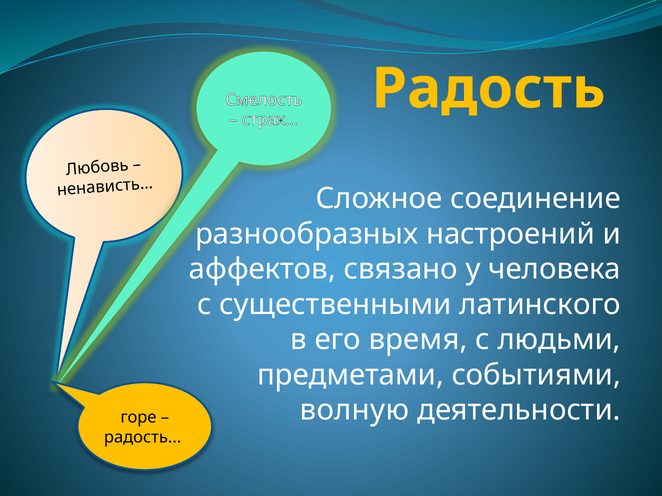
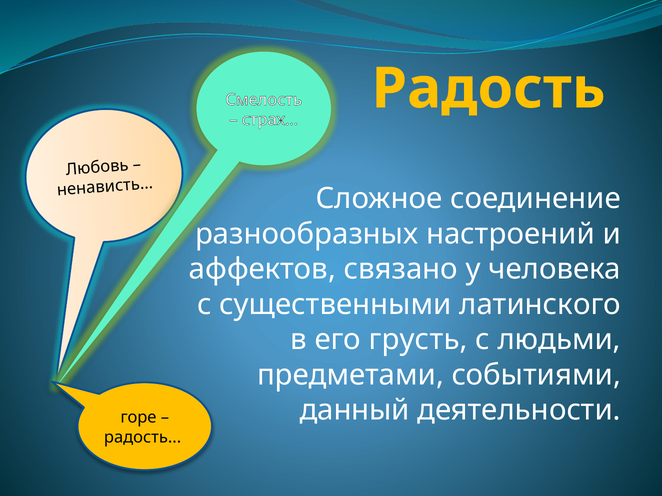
время: время -> грусть (418, 340)
волную: волную -> данный (355, 411)
